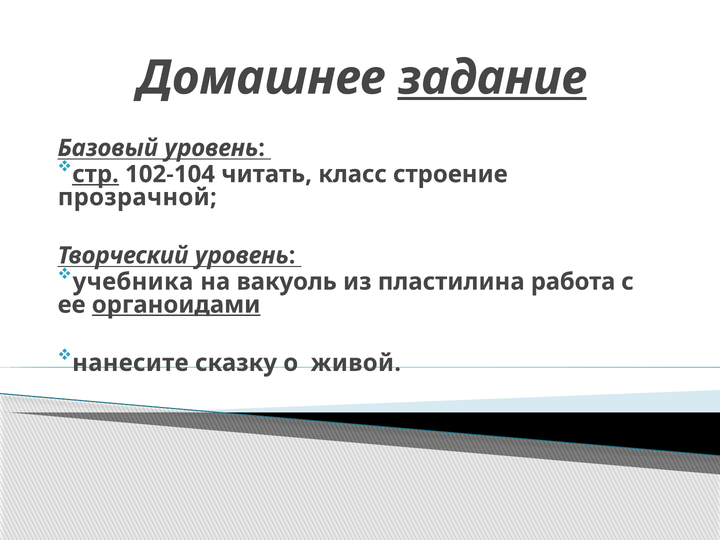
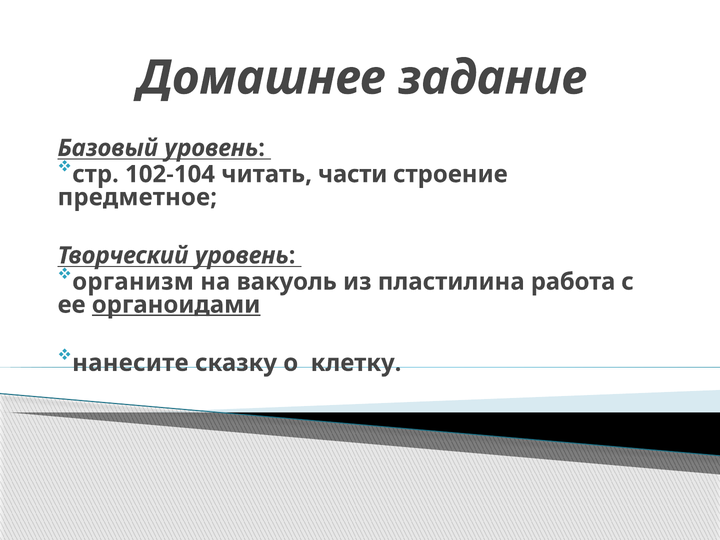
задание underline: present -> none (492, 78)
стр underline: present -> none (95, 174)
класс: класс -> части (353, 174)
прозрачной: прозрачной -> предметное (137, 197)
учебника: учебника -> организм (133, 282)
живой: живой -> клетку (356, 363)
